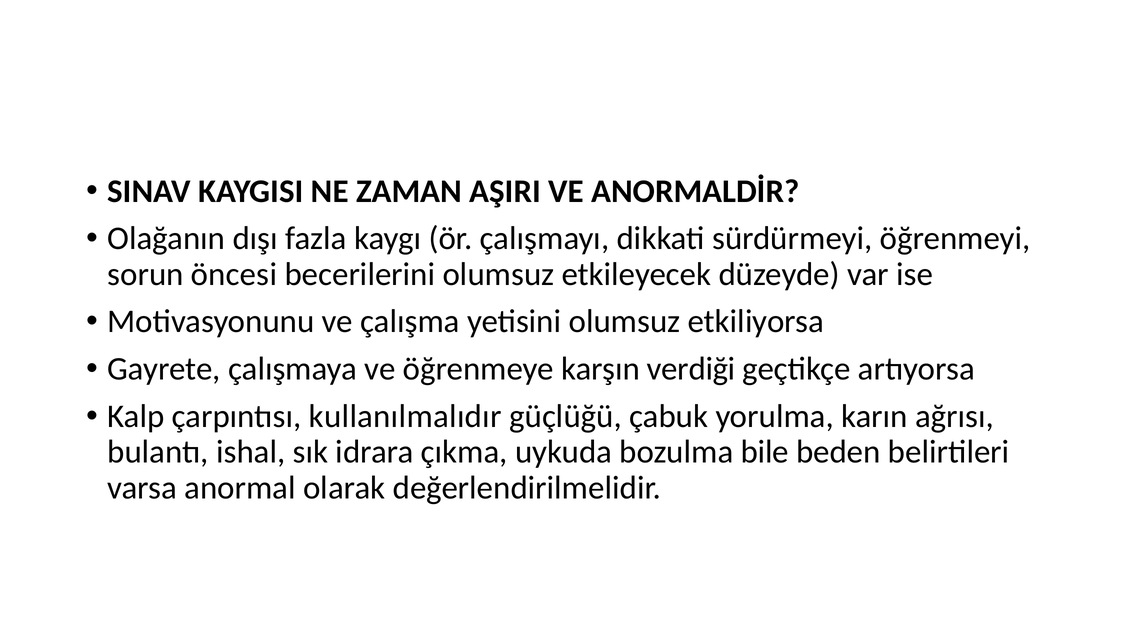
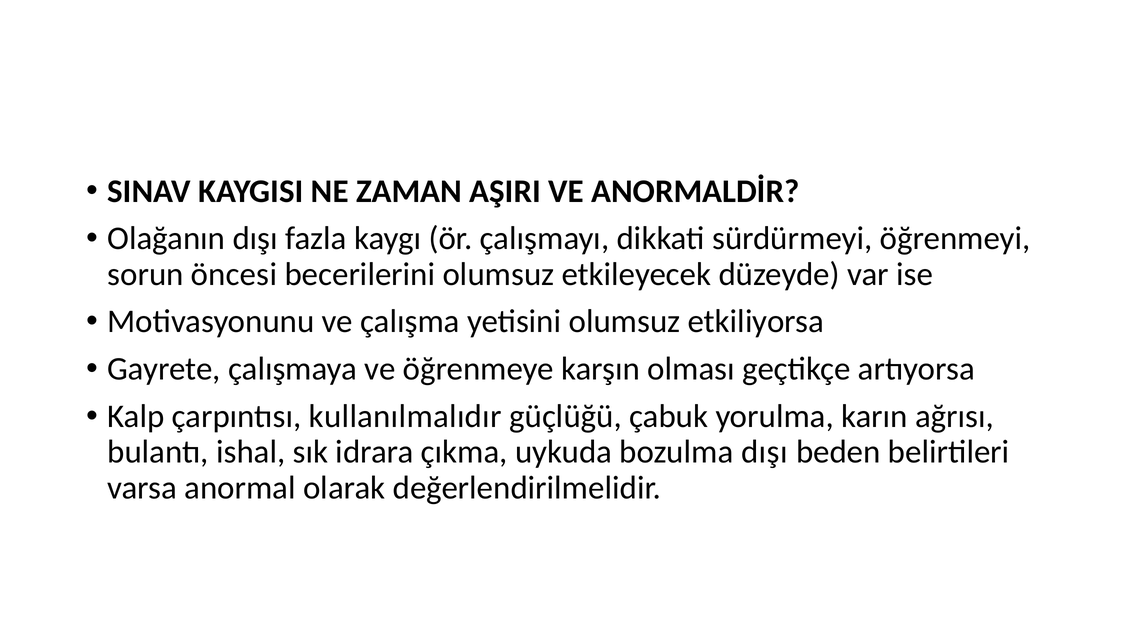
verdiği: verdiği -> olması (691, 369)
bozulma bile: bile -> dışı (764, 452)
